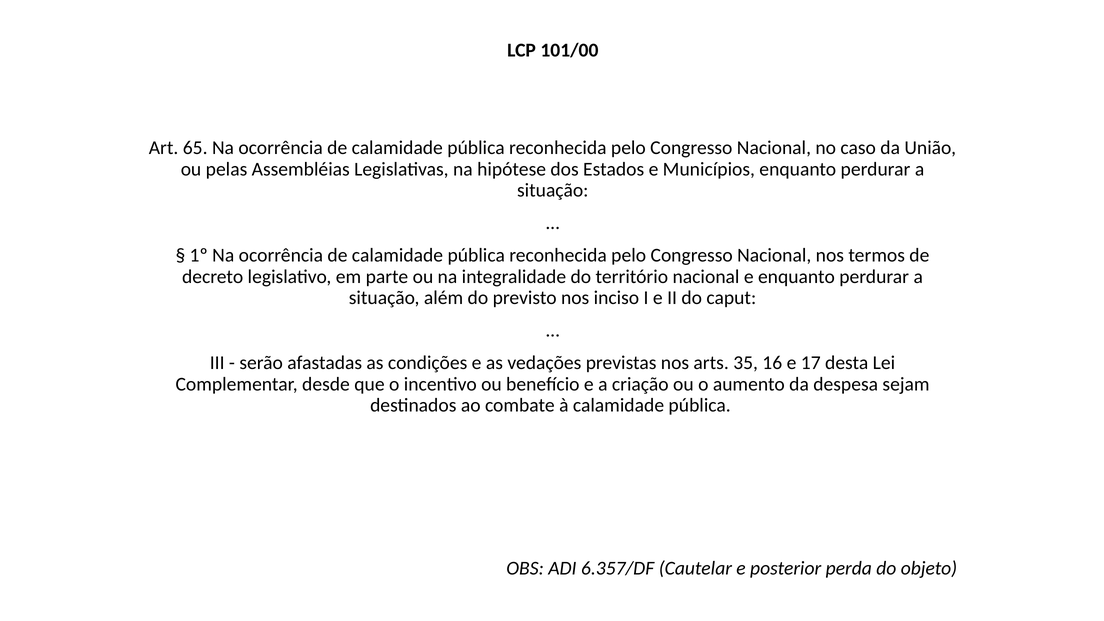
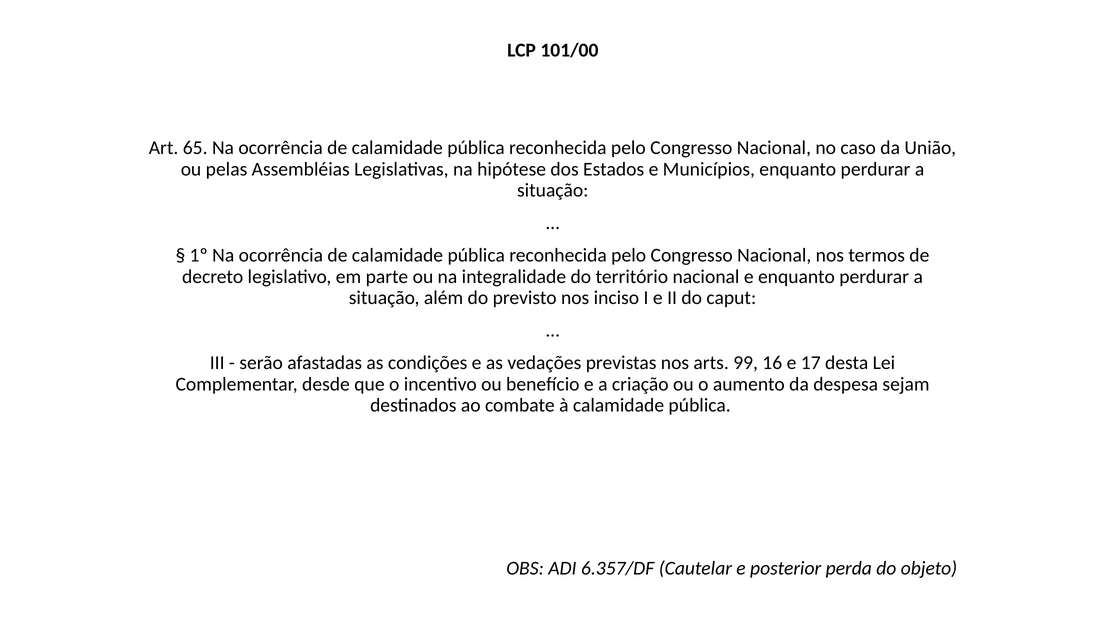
35: 35 -> 99 (746, 363)
